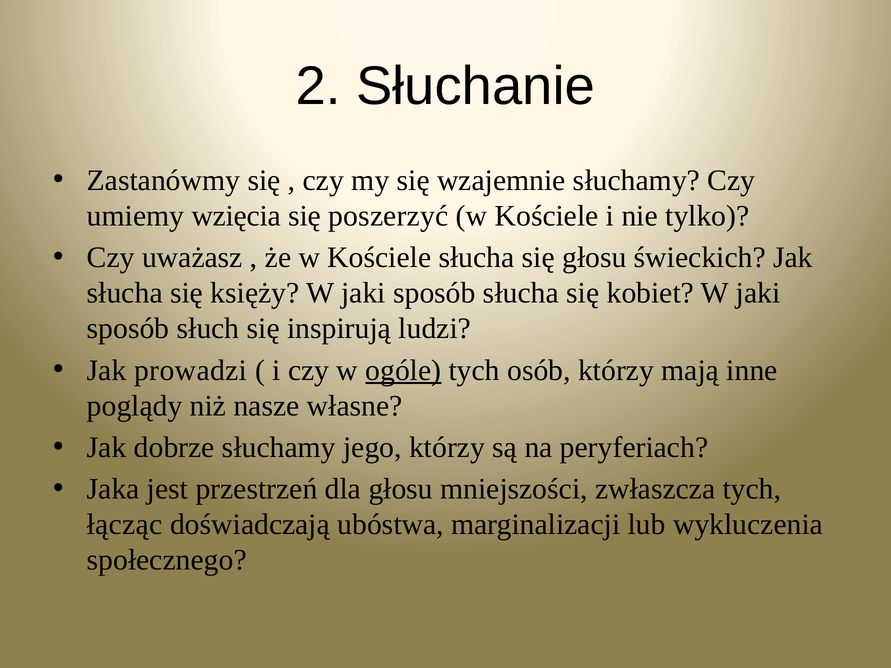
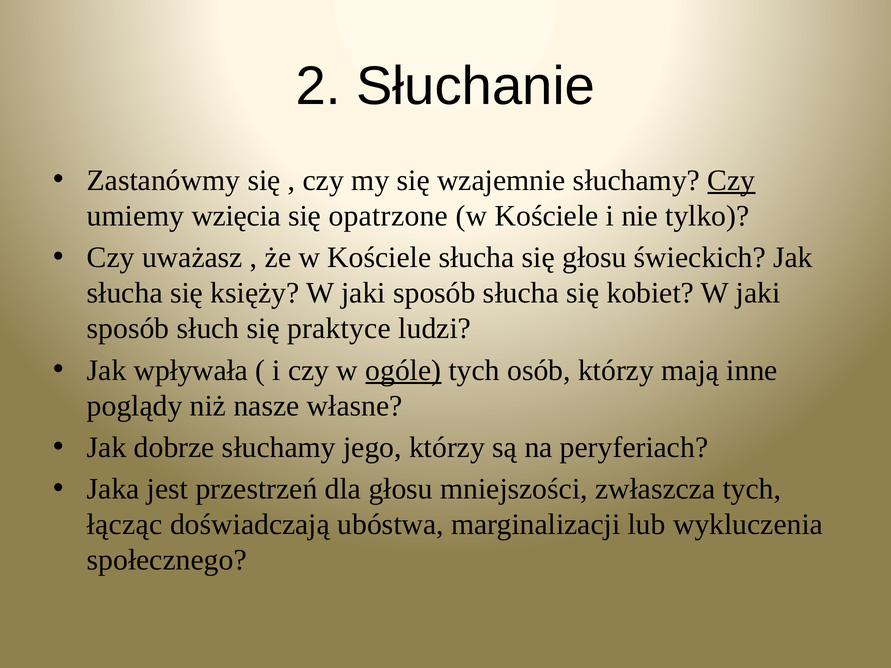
Czy underline: none -> present (731, 180)
poszerzyć: poszerzyć -> opatrzone (388, 216)
inspirują: inspirują -> praktyce (339, 329)
prowadzi: prowadzi -> wpływała (191, 370)
